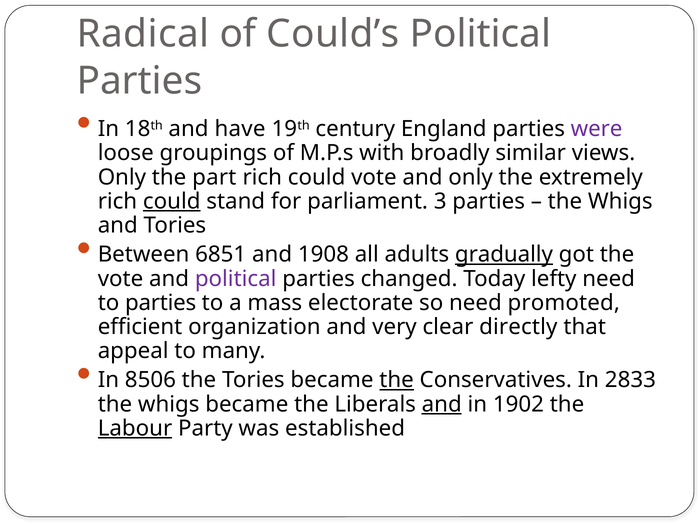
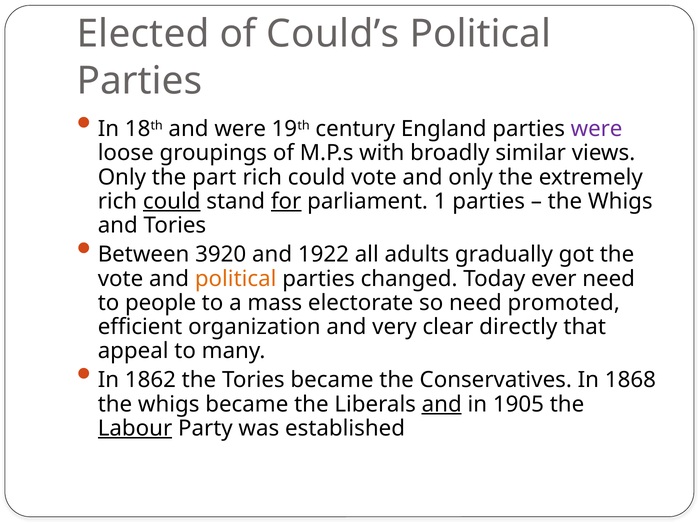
Radical: Radical -> Elected (143, 34)
and have: have -> were (240, 129)
for underline: none -> present (286, 201)
3: 3 -> 1 (440, 201)
6851: 6851 -> 3920 (221, 255)
1908: 1908 -> 1922 (323, 255)
gradually underline: present -> none (504, 255)
political colour: purple -> orange (236, 279)
lefty: lefty -> ever (554, 279)
to parties: parties -> people (161, 303)
8506: 8506 -> 1862 (150, 380)
the underline: present -> none (397, 380)
2833: 2833 -> 1868 (630, 380)
1902: 1902 -> 1905 (518, 404)
